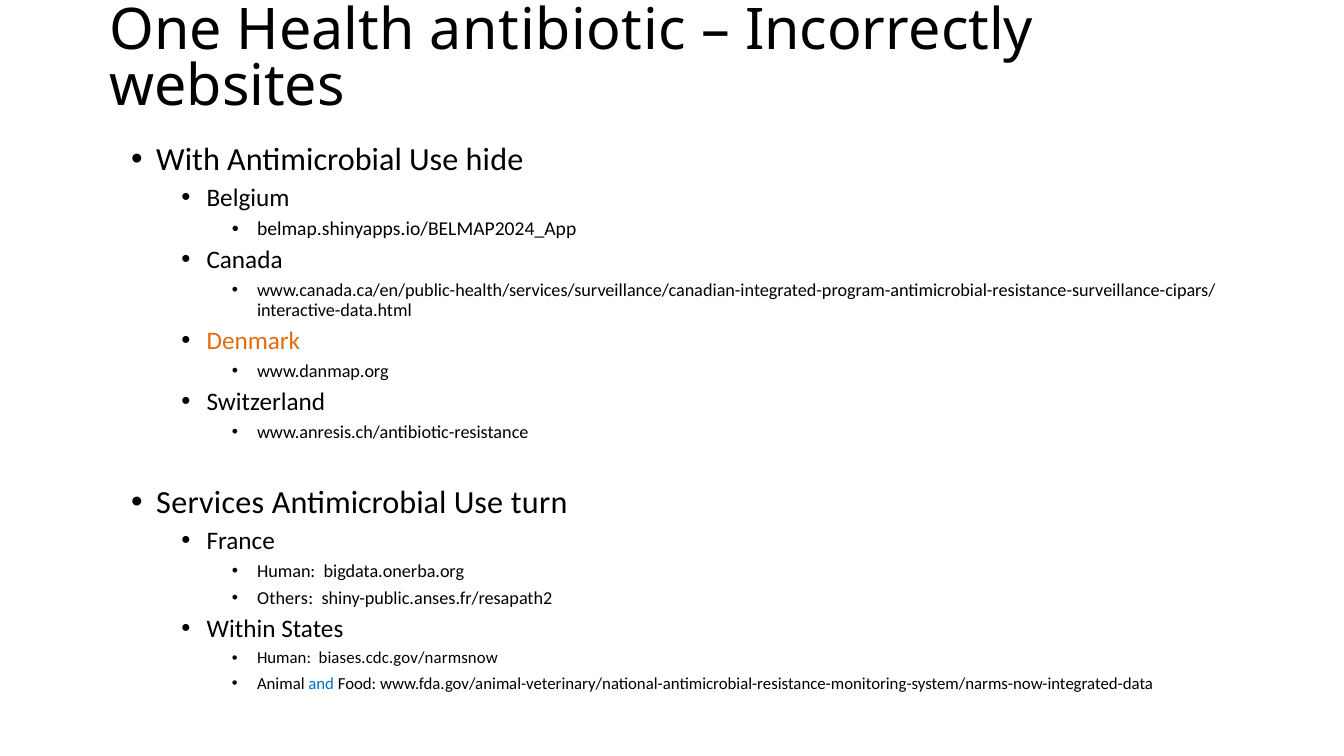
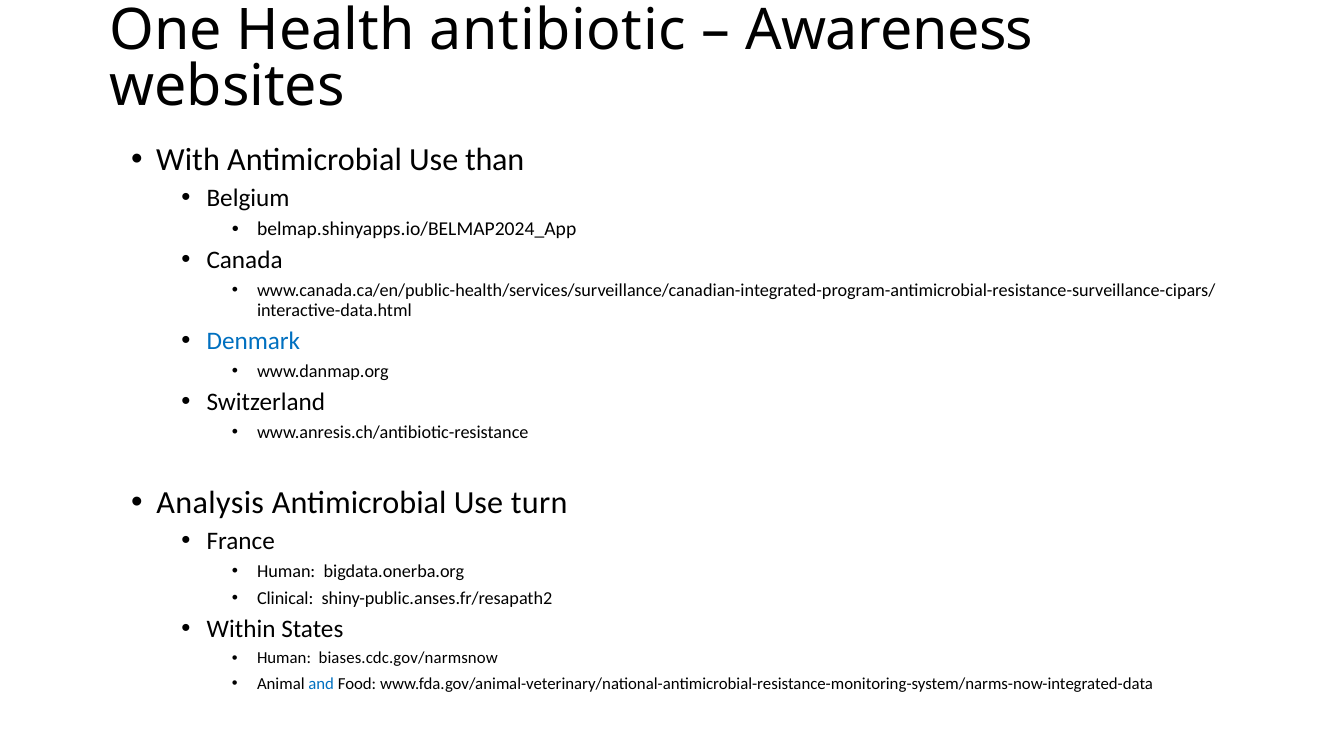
Incorrectly: Incorrectly -> Awareness (889, 31)
hide: hide -> than (495, 160)
Denmark colour: orange -> blue (253, 341)
Services: Services -> Analysis (210, 503)
Others: Others -> Clinical (285, 598)
